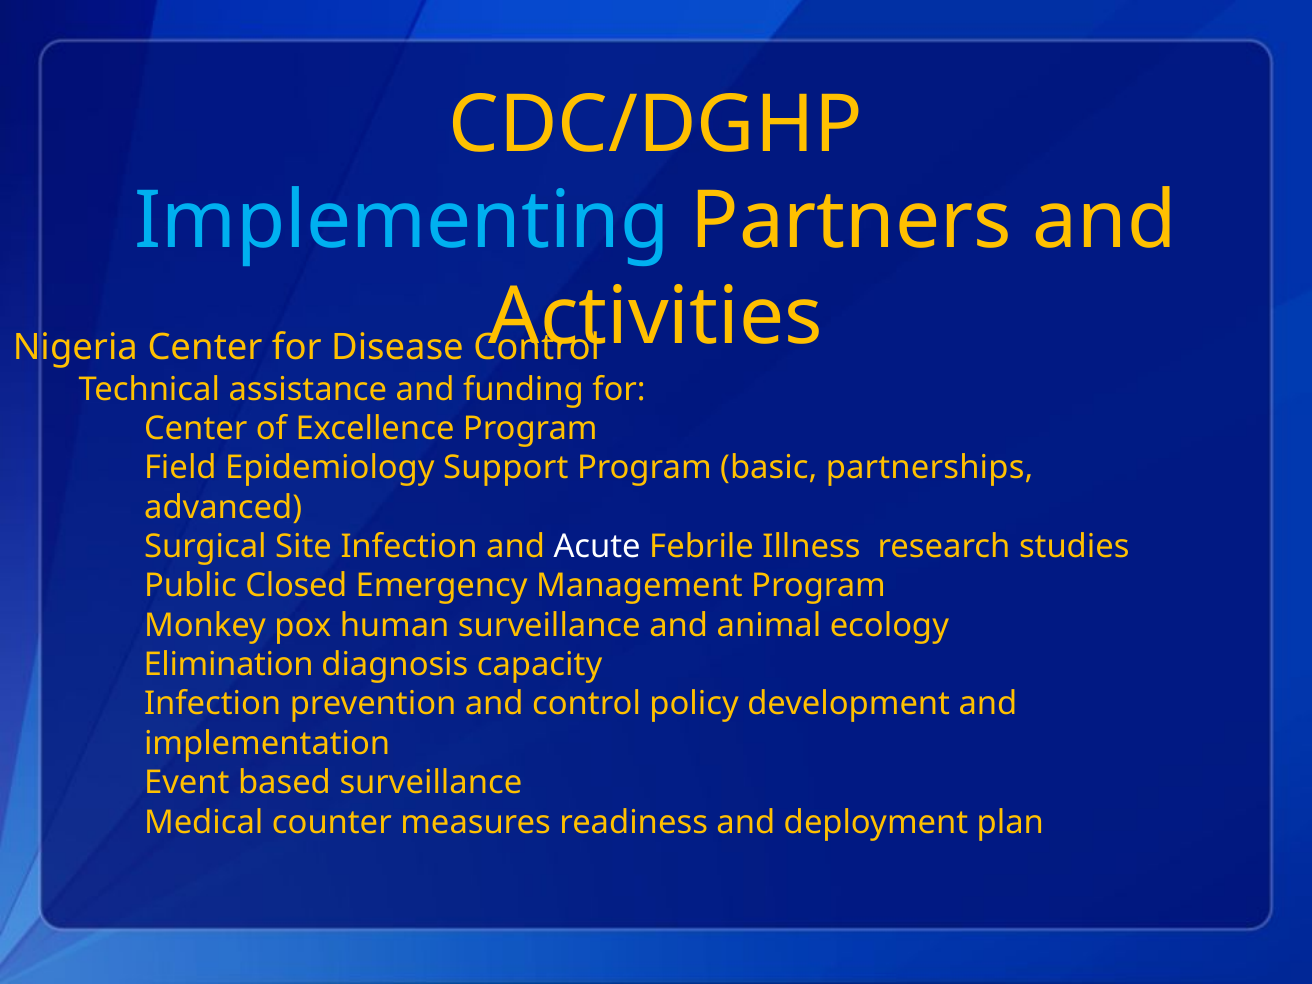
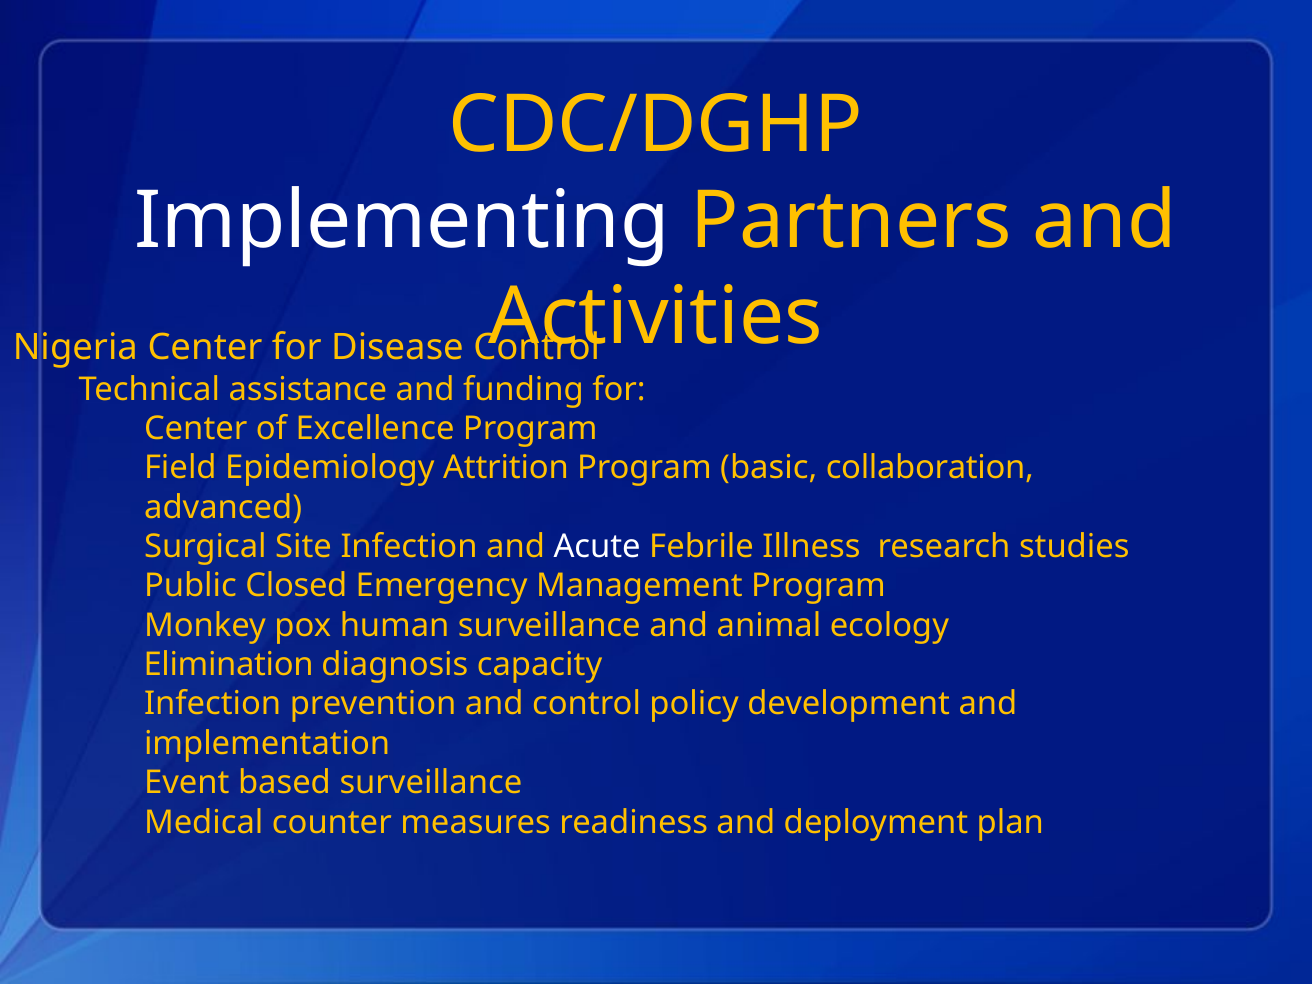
Implementing colour: light blue -> white (402, 221)
Support: Support -> Attrition (506, 468)
partnerships: partnerships -> collaboration (930, 468)
